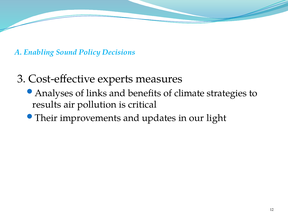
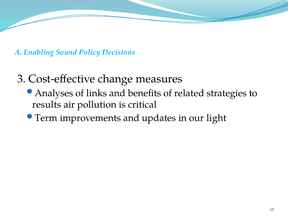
experts: experts -> change (115, 79)
climate: climate -> related (189, 93)
Their: Their -> Term (46, 118)
